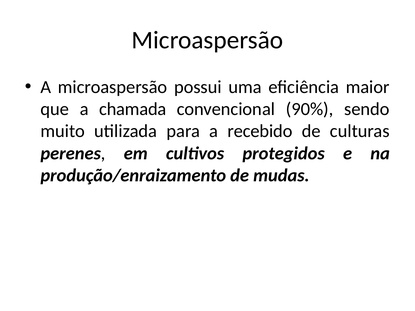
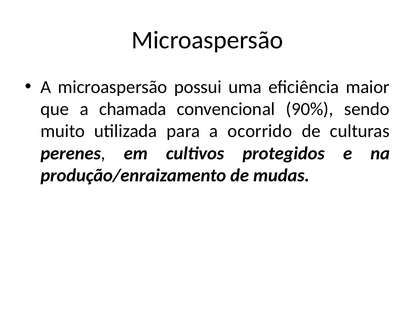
recebido: recebido -> ocorrido (260, 131)
